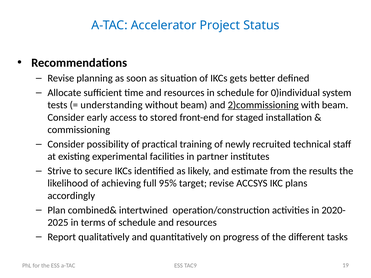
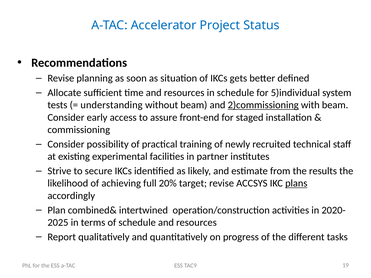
0)individual: 0)individual -> 5)individual (295, 93)
stored: stored -> assure (164, 118)
95%: 95% -> 20% (168, 183)
plans underline: none -> present (296, 183)
